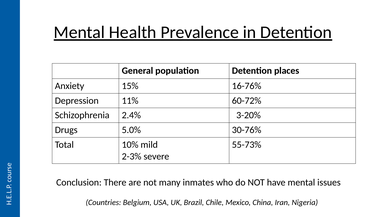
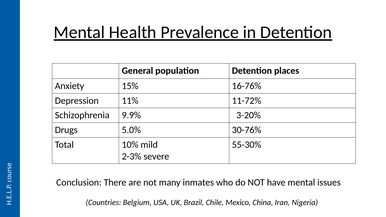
60-72%: 60-72% -> 11-72% (247, 101)
2.4%: 2.4% -> 9.9% (131, 115)
55-73%: 55-73% -> 55-30% (247, 145)
